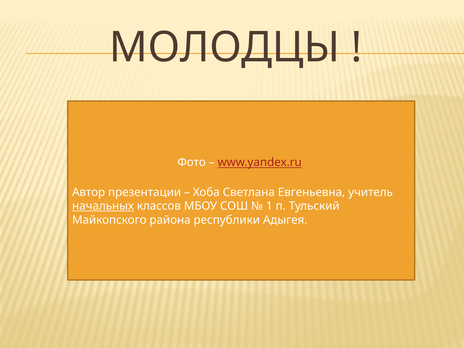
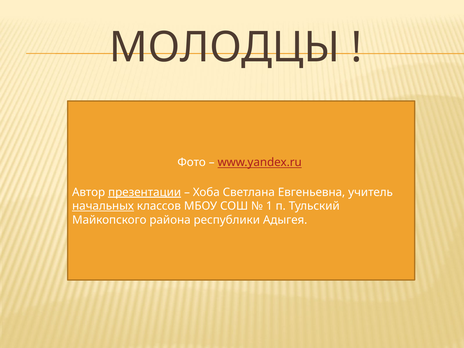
презентации underline: none -> present (145, 192)
